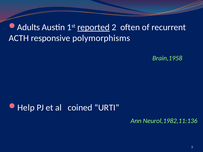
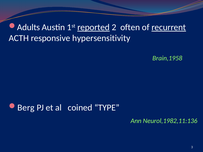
recurrent underline: none -> present (169, 27)
polymorphisms: polymorphisms -> hypersensitivity (101, 38)
Help: Help -> Berg (26, 108)
URTI: URTI -> TYPE (107, 108)
